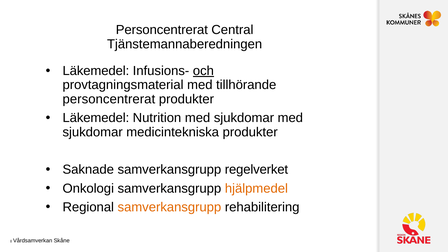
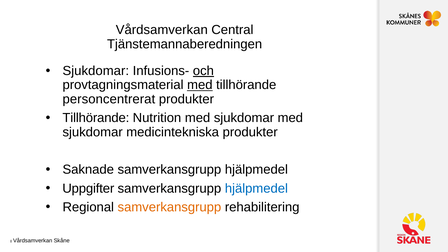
Personcentrerat: Personcentrerat -> Vårdsamverkan (162, 30)
Läkemedel: Läkemedel -> Sjukdomar (96, 71)
med underline: none -> present (200, 85)
Läkemedel: Läkemedel -> Tillhörande (96, 118)
regelverket: regelverket -> hjälpmedel (256, 170)
Onkologi: Onkologi -> Uppgifter (88, 188)
hjälpmedel colour: orange -> blue (256, 188)
